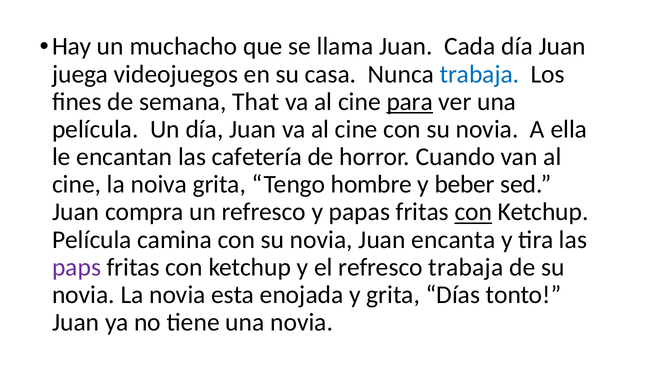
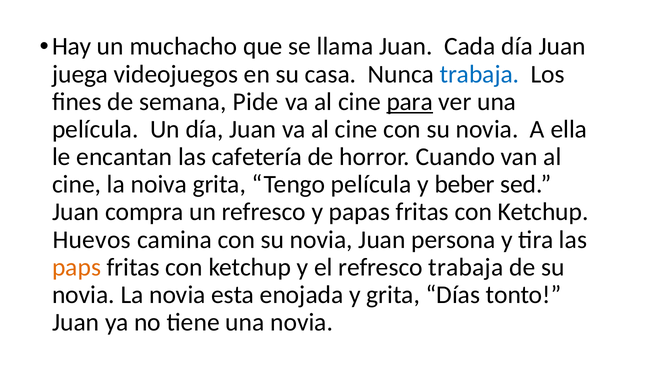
That: That -> Pide (256, 102)
Tengo hombre: hombre -> película (371, 184)
con underline: present -> none (473, 212)
Película: Película -> Huevos (92, 240)
encanta: encanta -> persona (453, 240)
paps colour: purple -> orange (77, 267)
